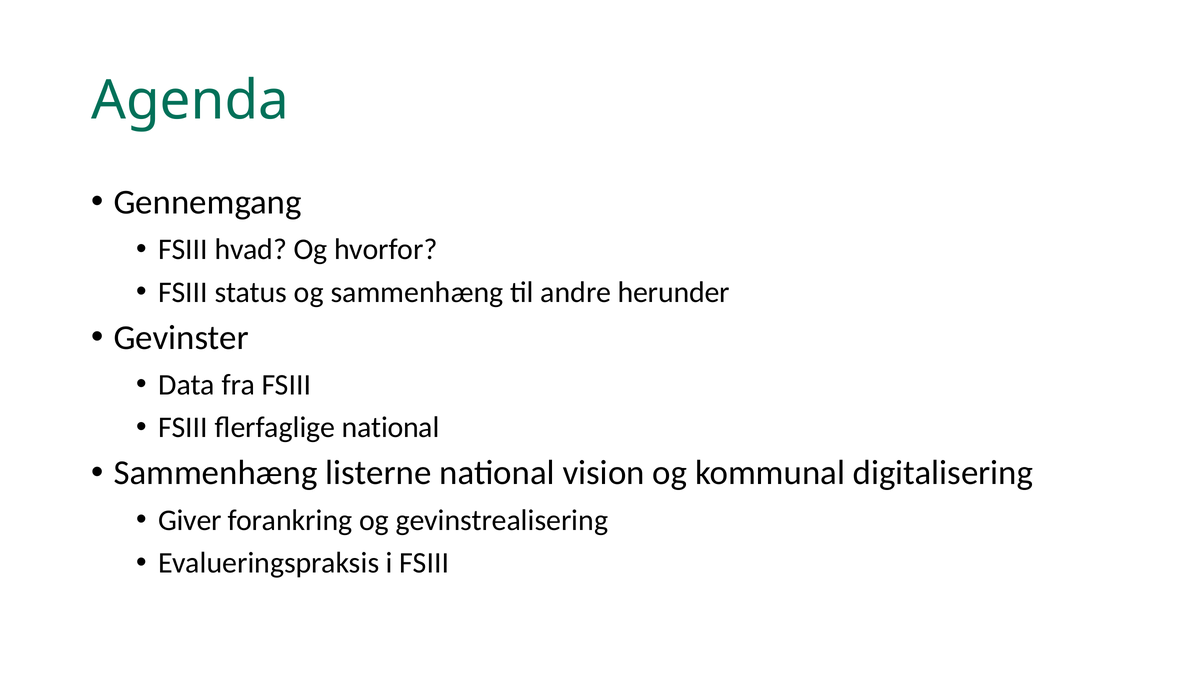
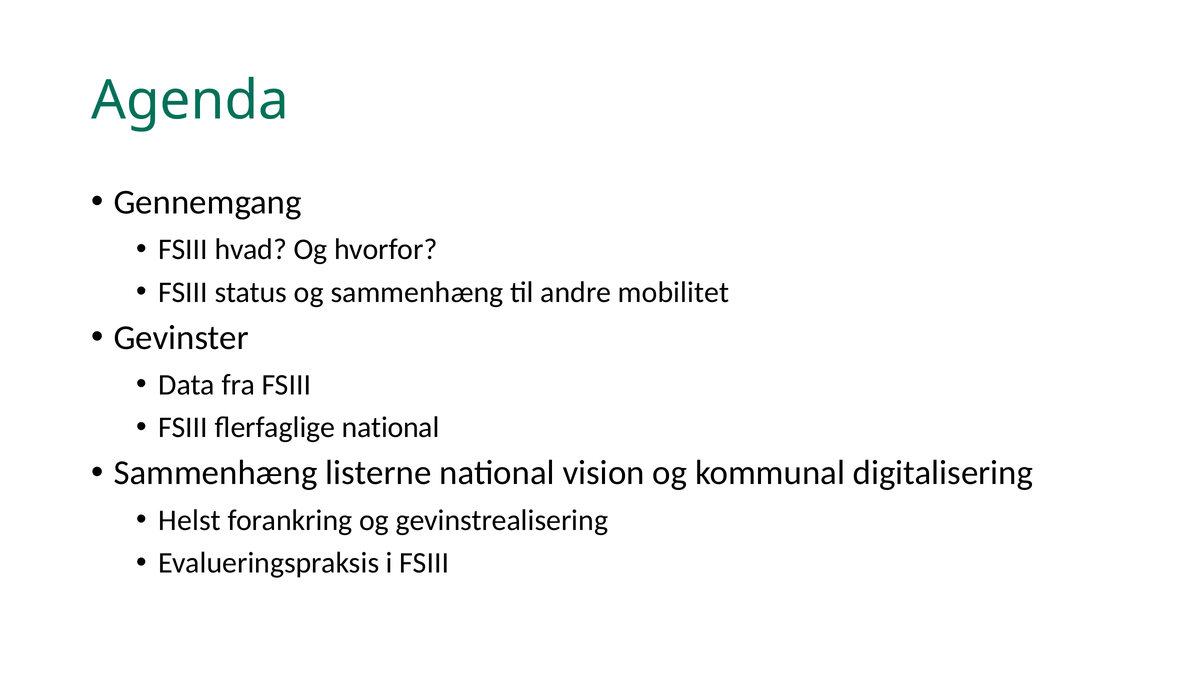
herunder: herunder -> mobilitet (674, 292)
Giver: Giver -> Helst (190, 520)
